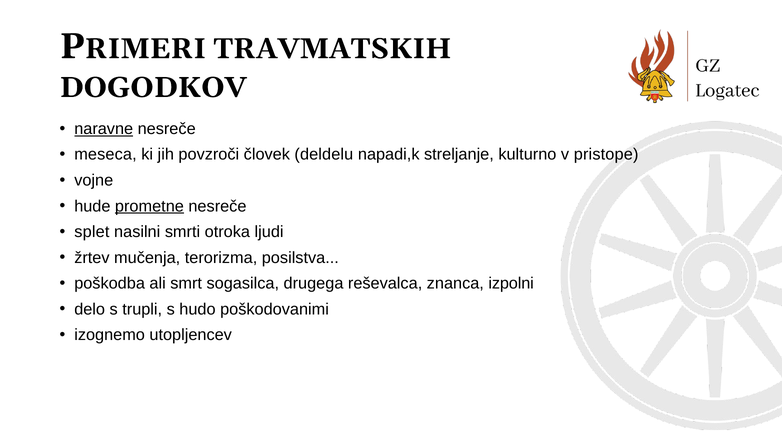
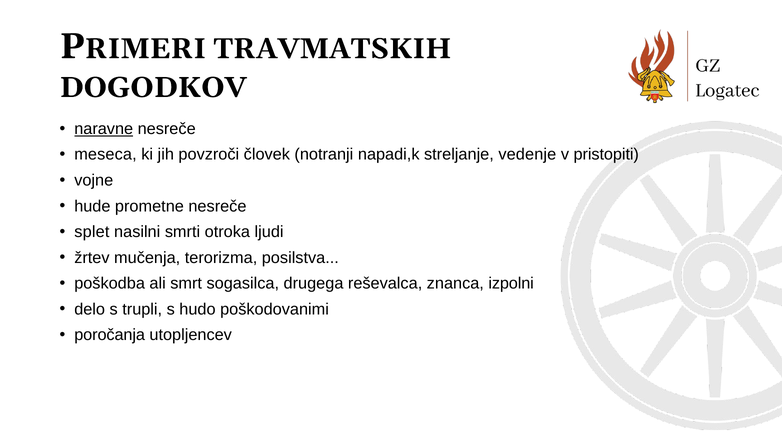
deldelu: deldelu -> notranji (324, 155)
kulturno: kulturno -> vedenje (527, 155)
pristope: pristope -> pristopiti (606, 155)
prometne underline: present -> none (149, 206)
izognemo: izognemo -> poročanja (110, 335)
